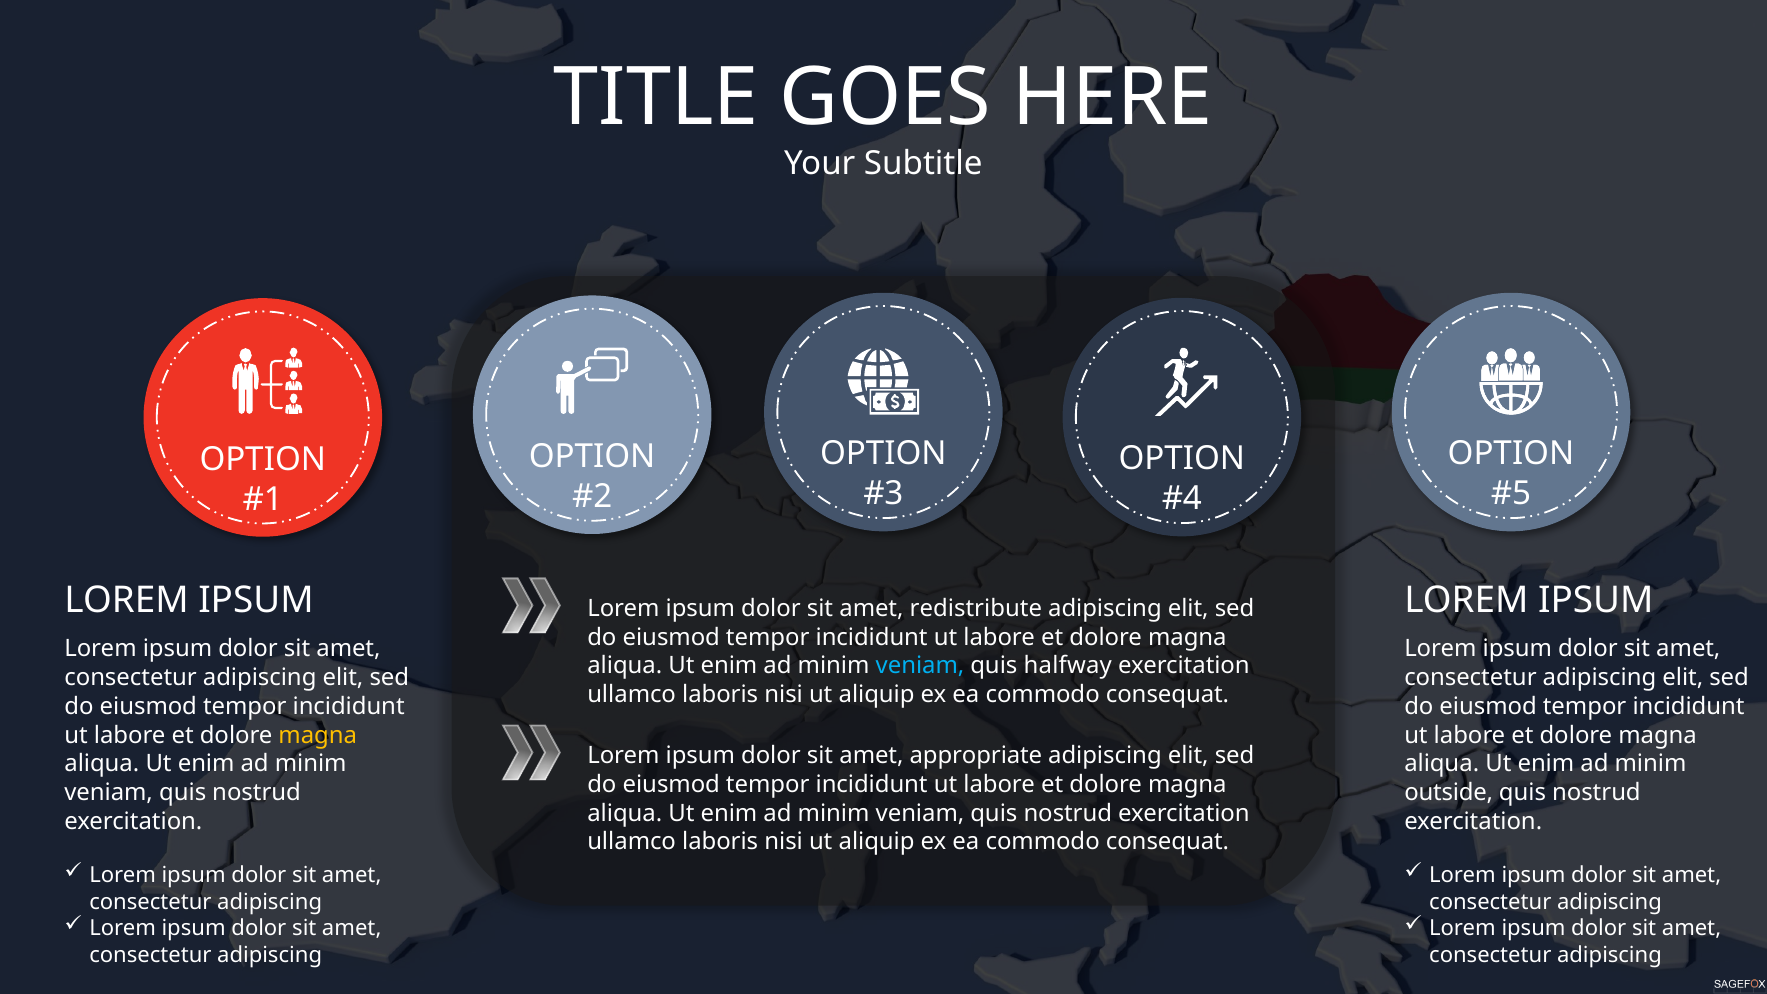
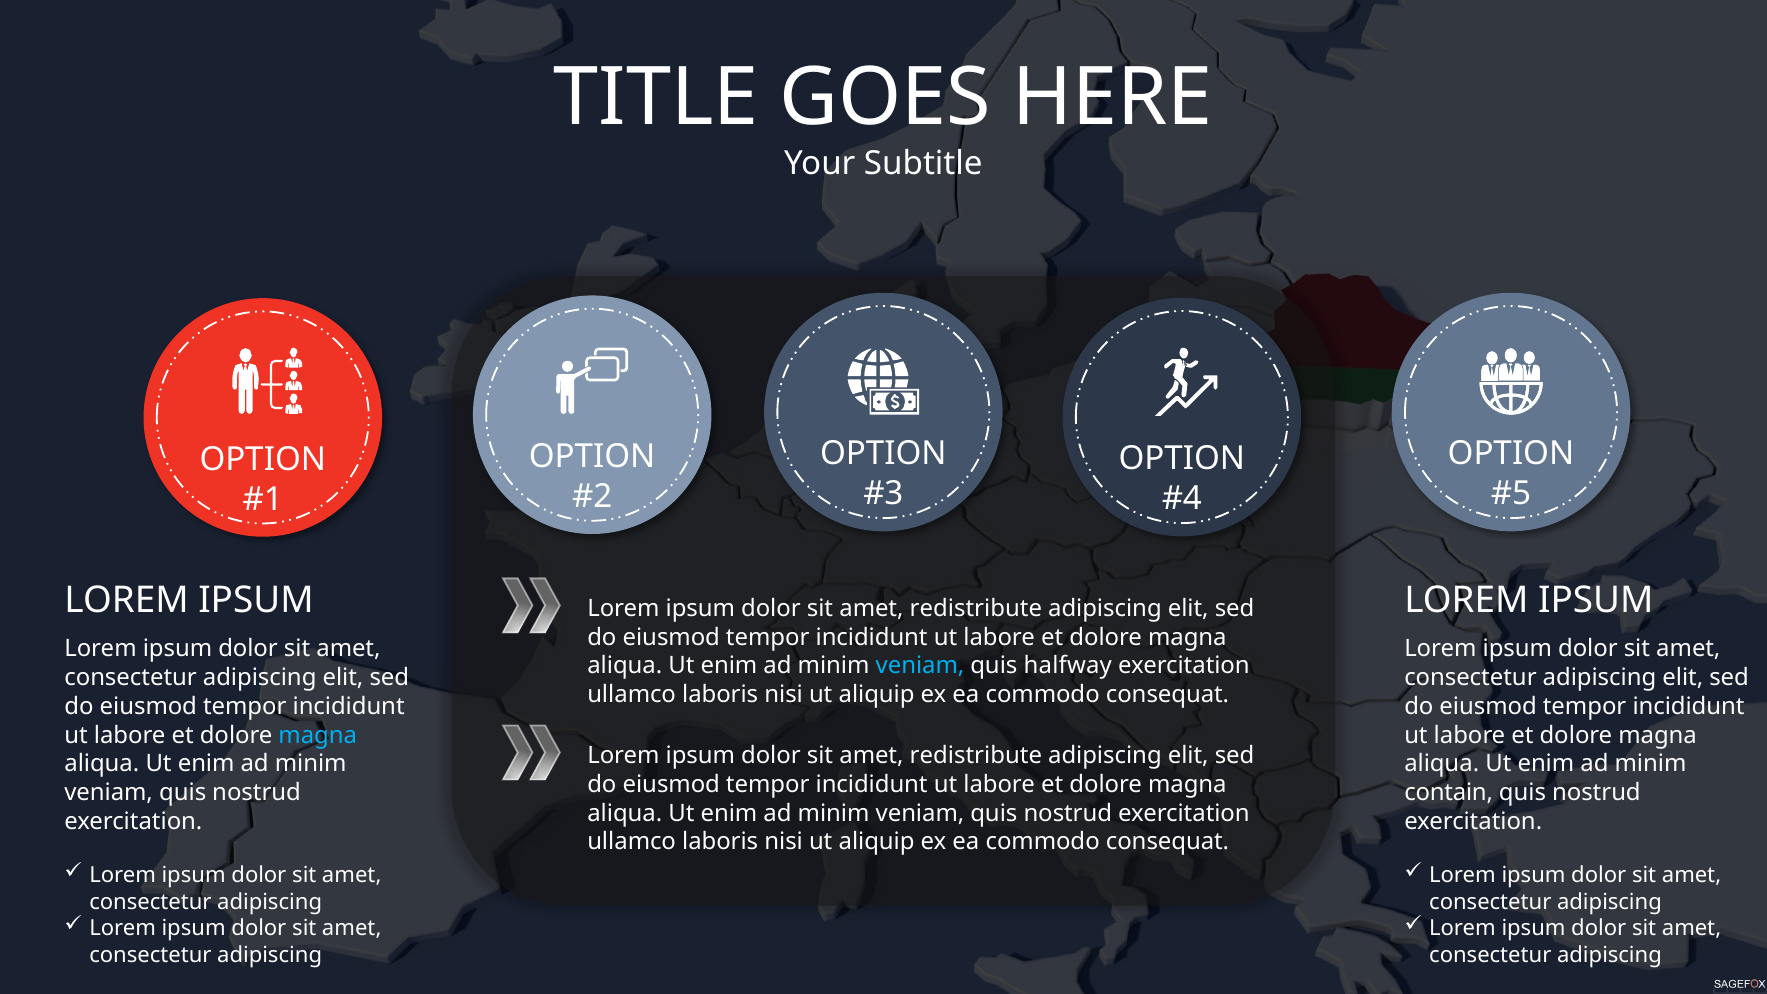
magna colour: yellow -> light blue (318, 735)
appropriate: appropriate -> redistribute (976, 756)
outside: outside -> contain (1449, 793)
